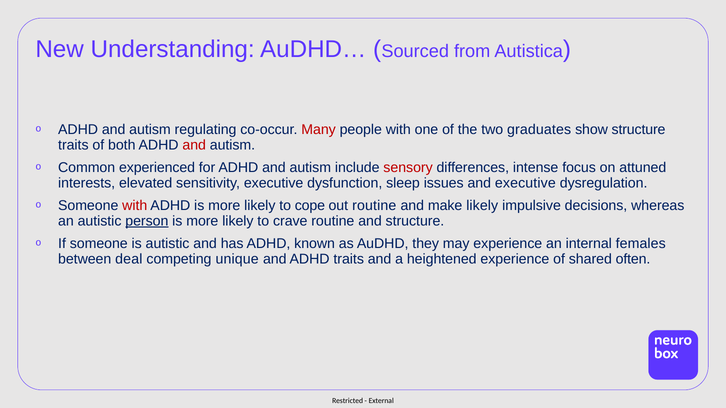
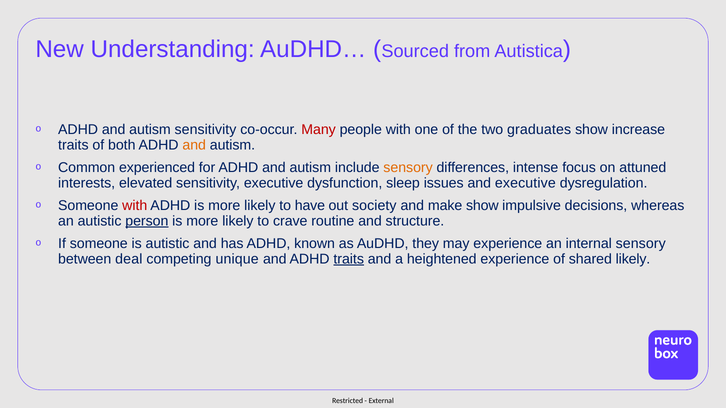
autism regulating: regulating -> sensitivity (205, 130)
show structure: structure -> increase (638, 130)
and colour: red -> orange (194, 145)
sensory colour: red -> orange (408, 168)
cope: cope -> have (310, 206)
out routine: routine -> society (374, 206)
make likely: likely -> show (482, 206)
internal females: females -> sensory (641, 244)
traits underline: none -> present (349, 259)
shared often: often -> likely (633, 259)
